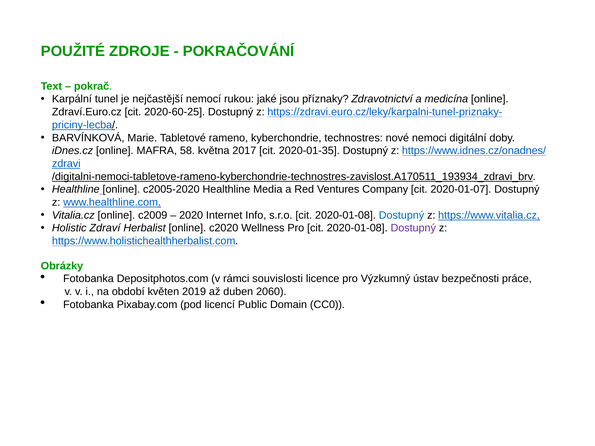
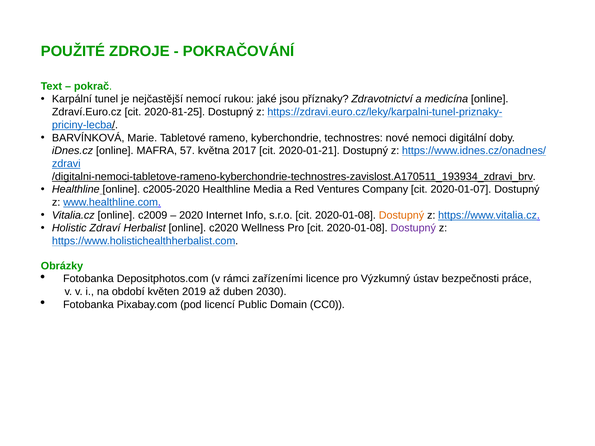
2020-60-25: 2020-60-25 -> 2020-81-25 (175, 112)
58: 58 -> 57 (187, 151)
2020-01-35: 2020-01-35 -> 2020-01-21 (309, 151)
Dostupný colour: blue -> orange (401, 215)
souvislosti: souvislosti -> zařízeními (278, 279)
2060: 2060 -> 2030 (271, 292)
